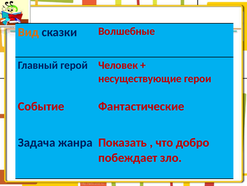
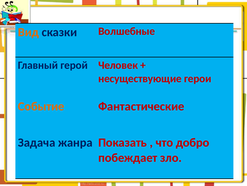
Событие colour: red -> orange (41, 106)
